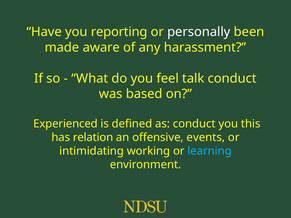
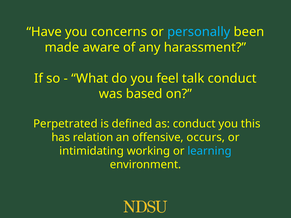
reporting: reporting -> concerns (119, 32)
personally colour: white -> light blue (199, 32)
Experienced: Experienced -> Perpetrated (65, 124)
events: events -> occurs (206, 138)
